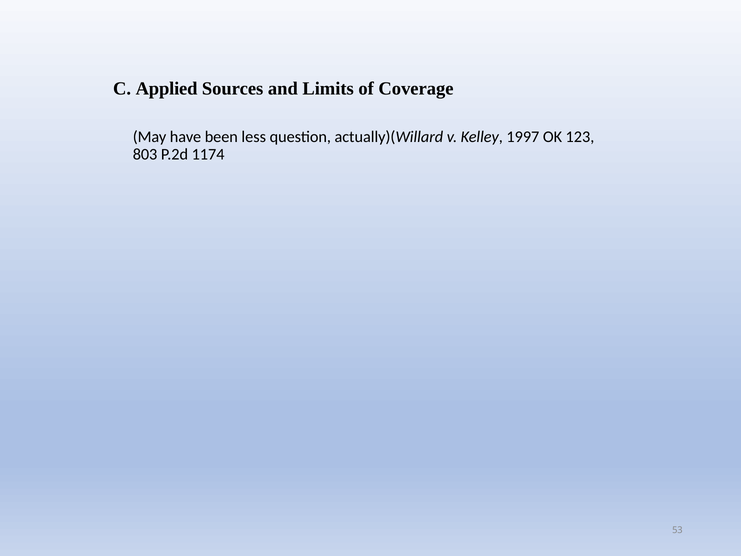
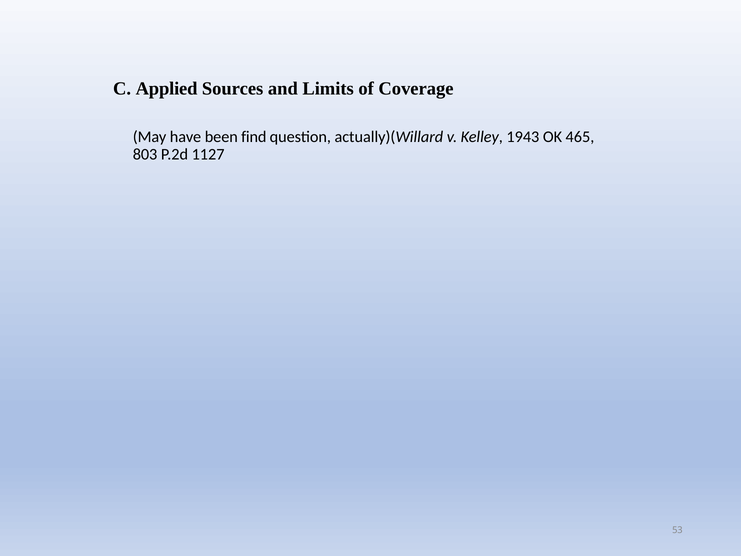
less: less -> find (254, 137)
1997: 1997 -> 1943 (523, 137)
123: 123 -> 465 (580, 137)
1174: 1174 -> 1127 (208, 155)
